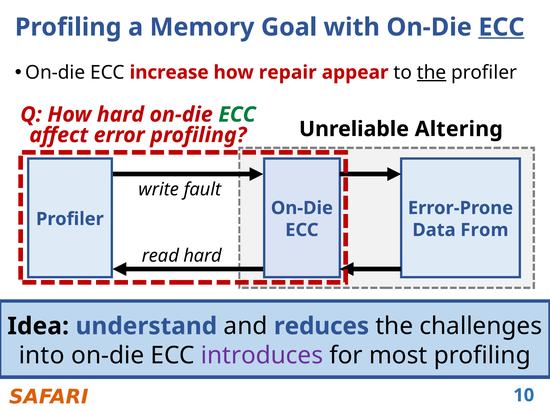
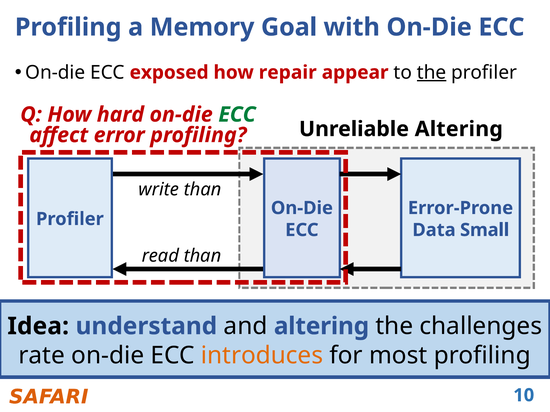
ECC underline: present -> none (501, 27)
increase: increase -> exposed (169, 73)
write fault: fault -> than (203, 190)
From: From -> Small (485, 230)
read hard: hard -> than (203, 256)
and reduces: reduces -> altering (321, 327)
into: into -> rate (42, 356)
introduces colour: purple -> orange (262, 356)
